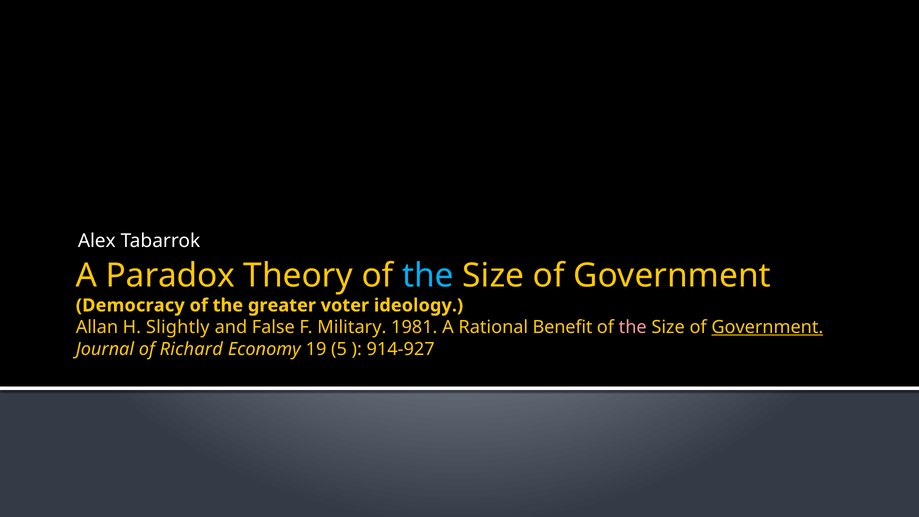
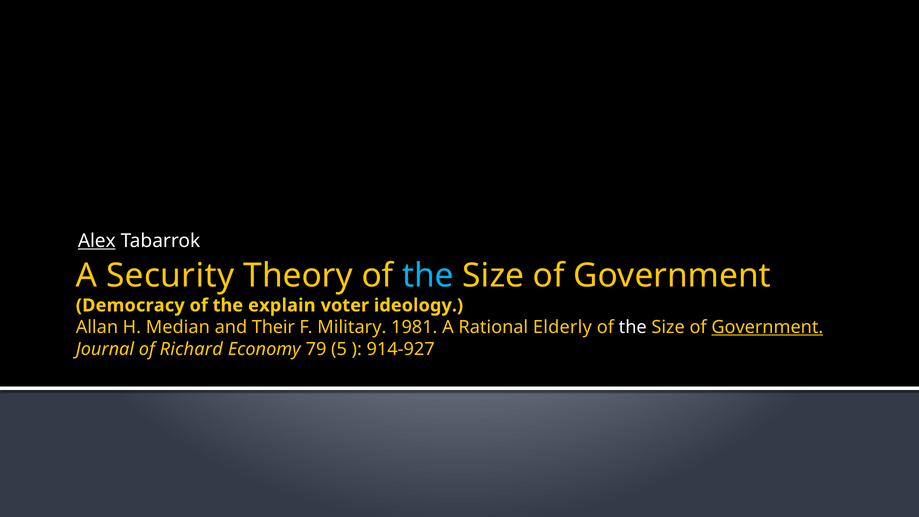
Alex underline: none -> present (97, 241)
Paradox: Paradox -> Security (170, 275)
greater: greater -> explain (282, 305)
Slightly: Slightly -> Median (178, 327)
False: False -> Their (273, 327)
Benefit: Benefit -> Elderly (562, 327)
the colour: pink -> white (633, 327)
19: 19 -> 79 (316, 349)
